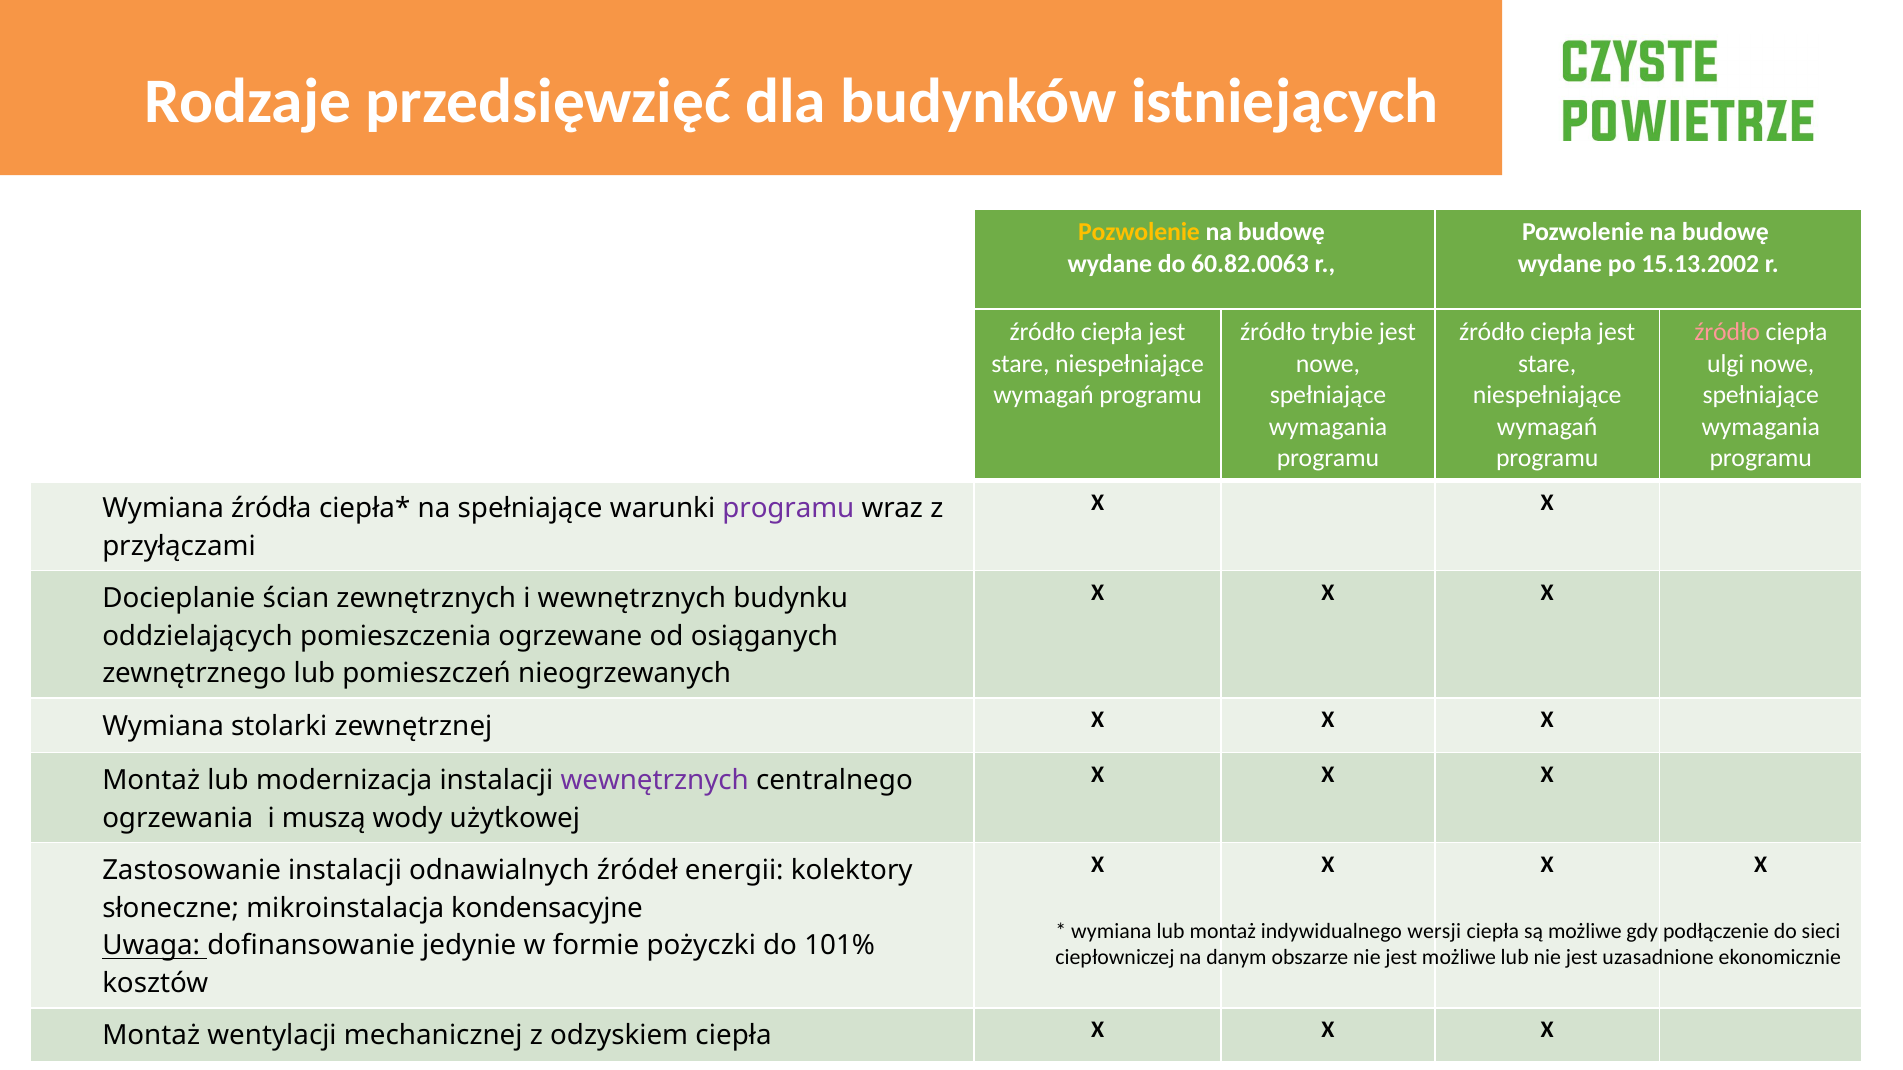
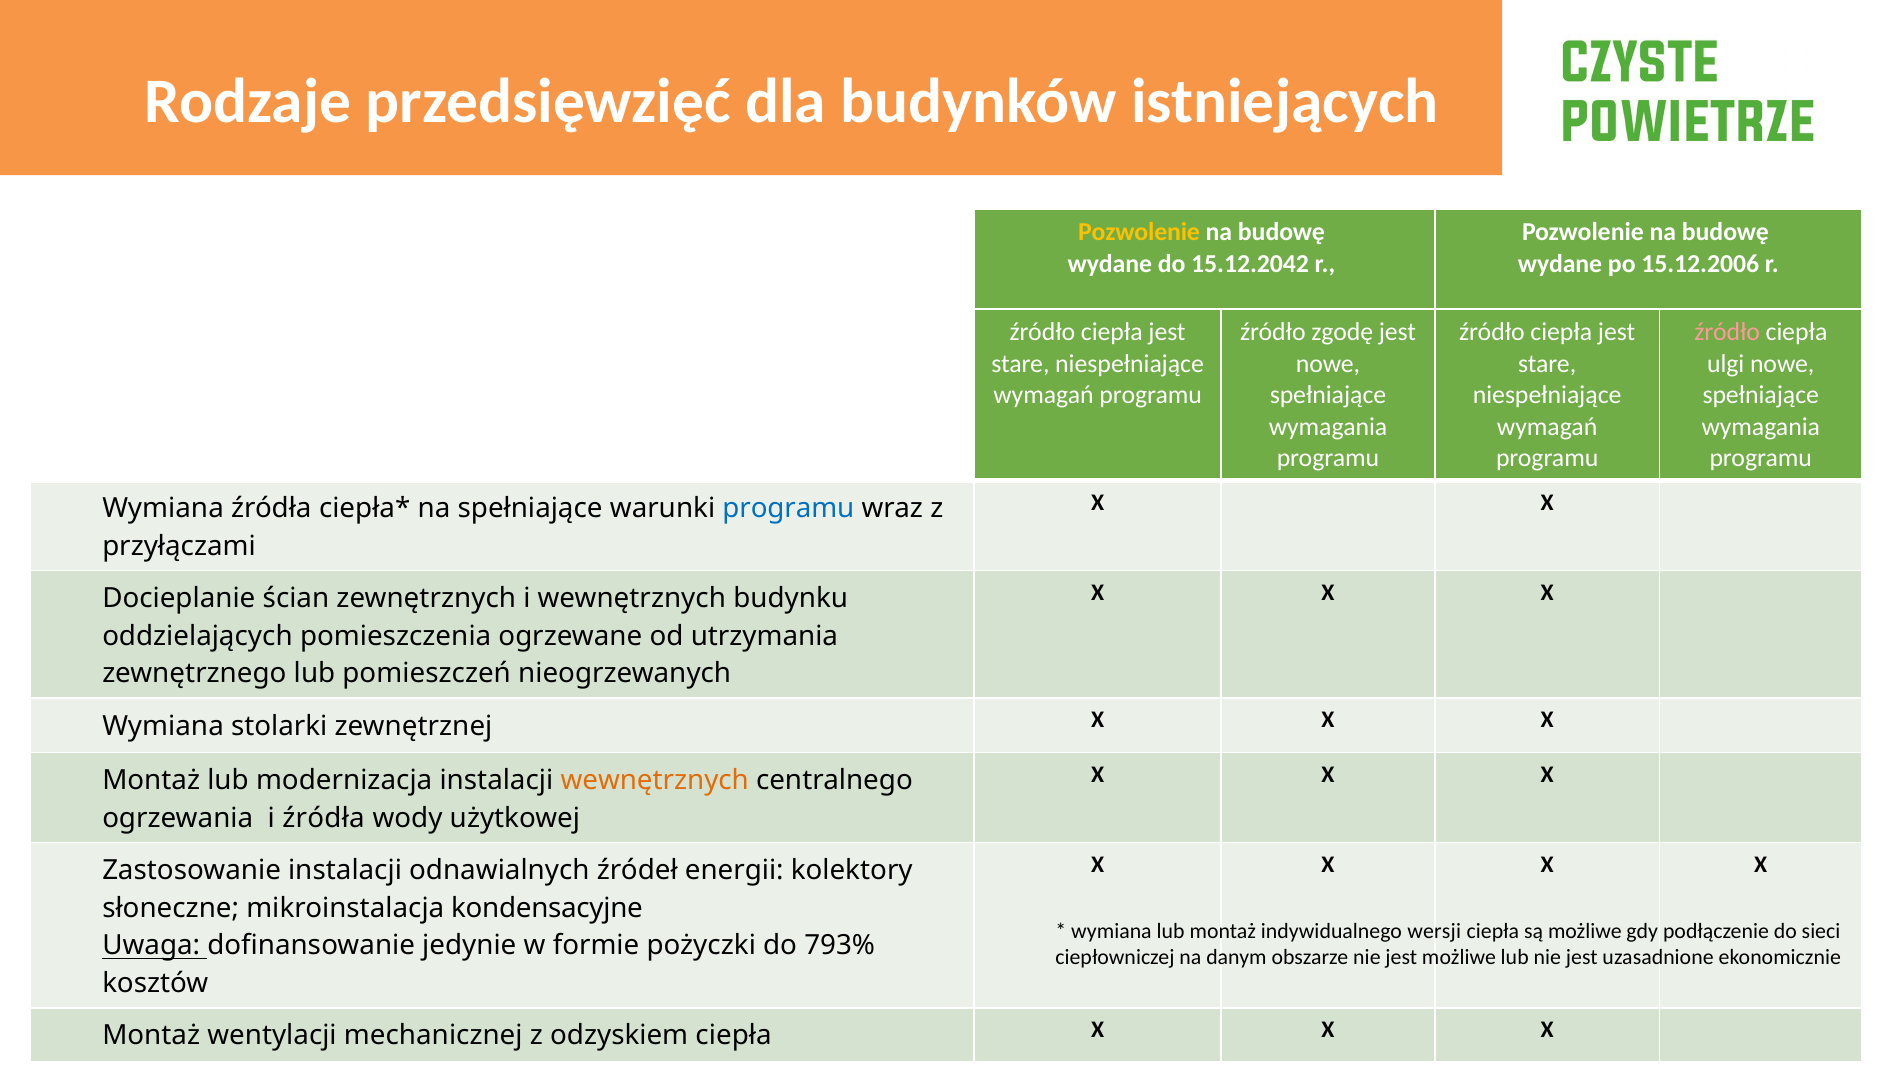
60.82.0063: 60.82.0063 -> 15.12.2042 (1250, 264)
15.13.2002: 15.13.2002 -> 15.12.2006 (1700, 264)
trybie: trybie -> zgodę (1342, 333)
programu colour: purple -> blue (788, 508)
osiąganych: osiąganych -> utrzymania (764, 636)
wewnętrznych colour: purple -> orange (655, 780)
i muszą: muszą -> źródła (324, 818)
101%: 101% -> 793% (840, 946)
